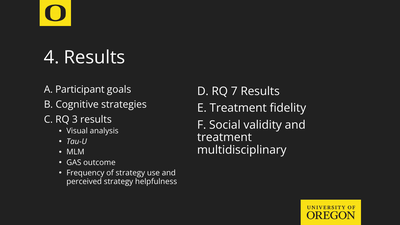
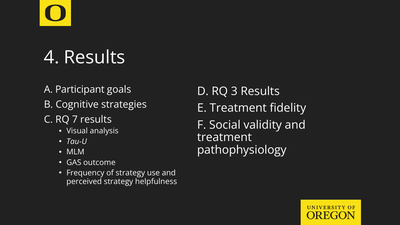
7: 7 -> 3 (234, 91)
3: 3 -> 7 (75, 119)
multidisciplinary: multidisciplinary -> pathophysiology (242, 150)
